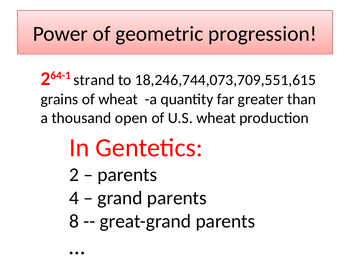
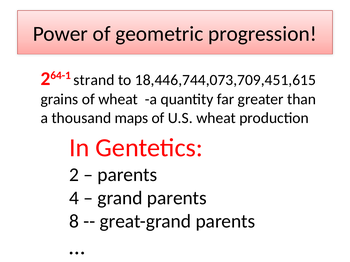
18,246,744,073,709,551,615: 18,246,744,073,709,551,615 -> 18,446,744,073,709,451,615 (225, 80)
open: open -> maps (131, 118)
